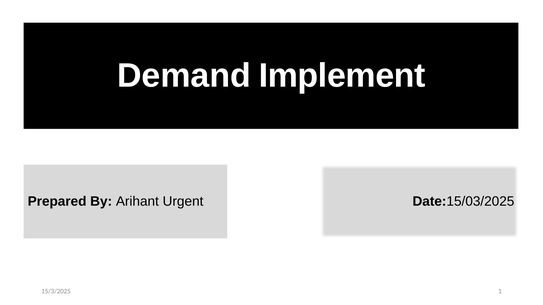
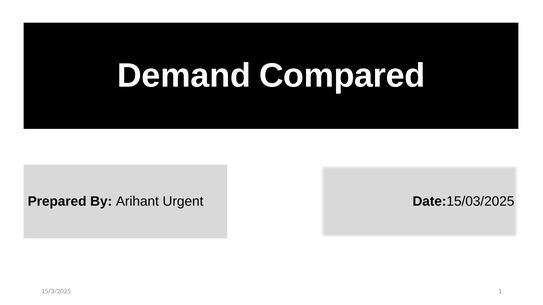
Implement: Implement -> Compared (342, 76)
